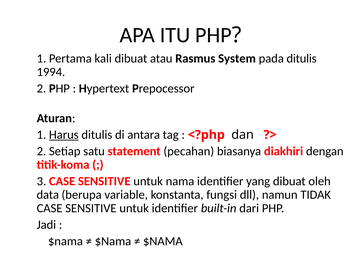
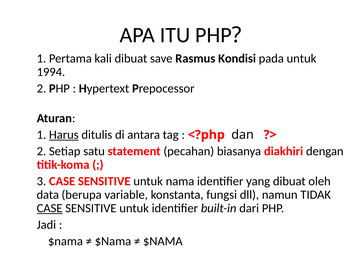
atau: atau -> save (161, 58)
System: System -> Kondisi (237, 58)
pada ditulis: ditulis -> untuk (302, 58)
CASE underline: none -> present (50, 208)
